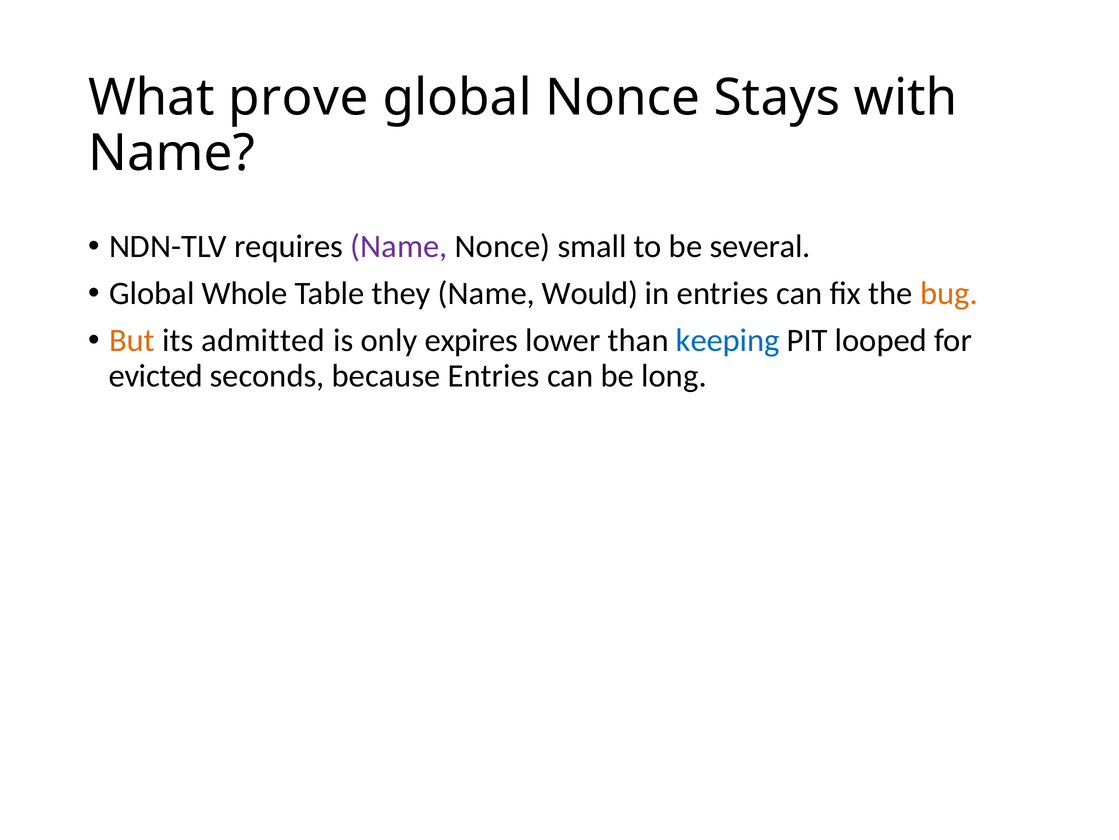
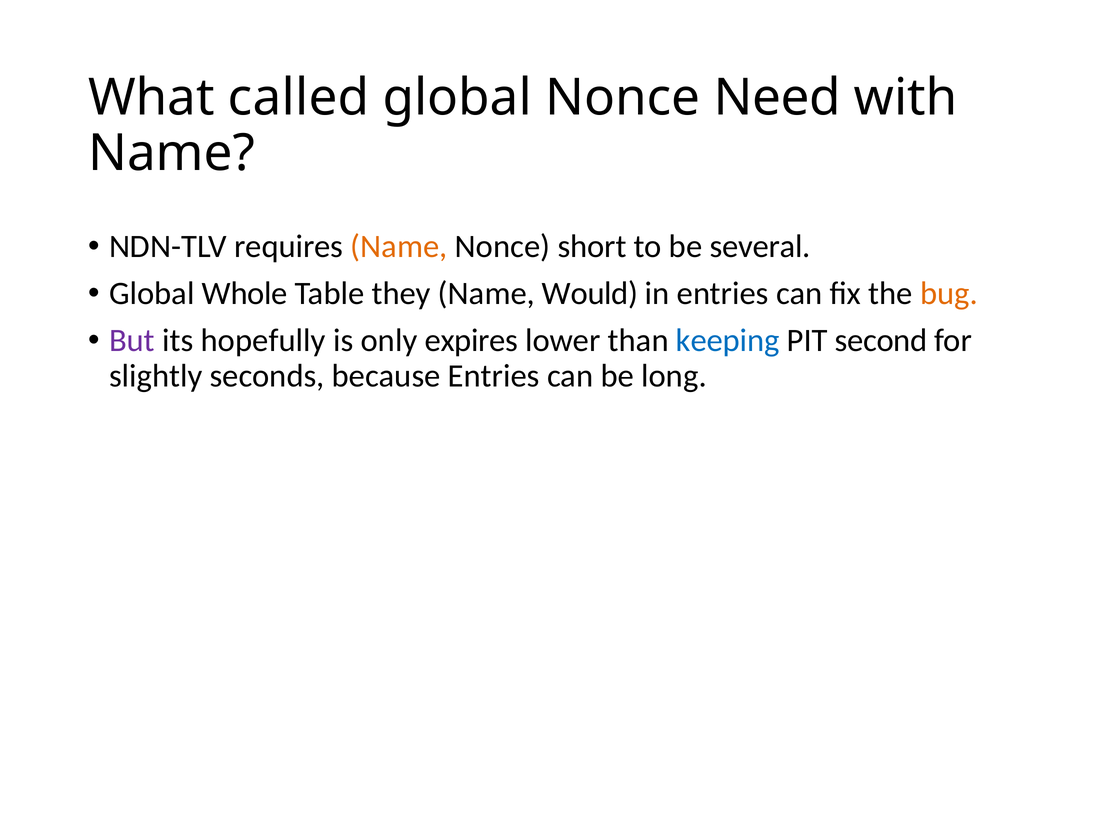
prove: prove -> called (299, 98)
Stays: Stays -> Need (777, 98)
Name colour: purple -> orange (399, 246)
small: small -> short (592, 246)
But colour: orange -> purple (132, 340)
admitted: admitted -> hopefully (263, 340)
looped: looped -> second (881, 340)
evicted: evicted -> slightly (156, 376)
